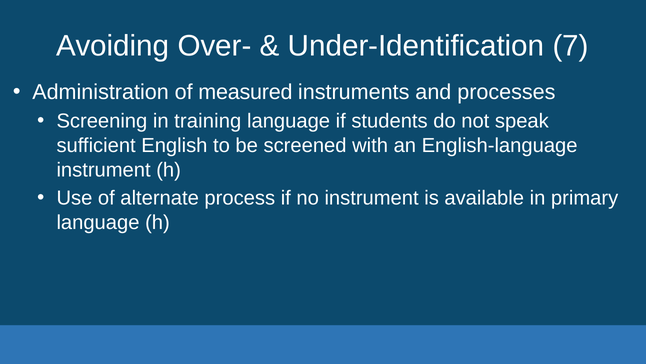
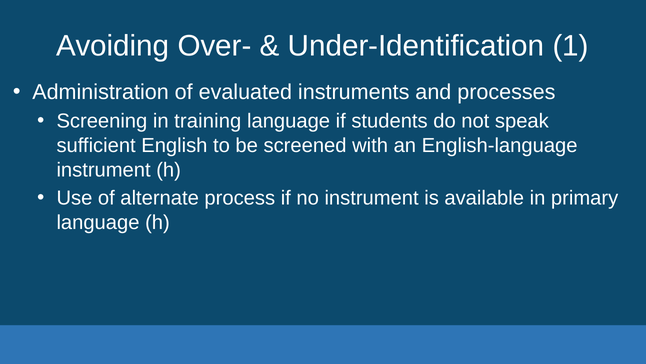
7: 7 -> 1 (571, 46)
measured: measured -> evaluated (245, 92)
